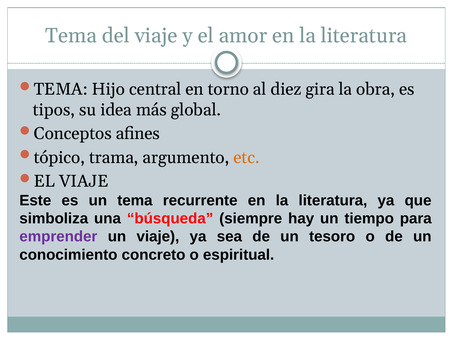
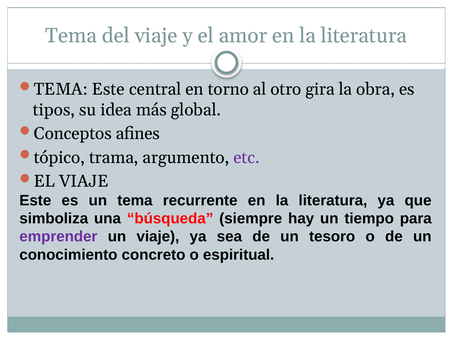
TEMA Hijo: Hijo -> Este (108, 89)
diez: diez -> otro (286, 89)
etc colour: orange -> purple (247, 157)
